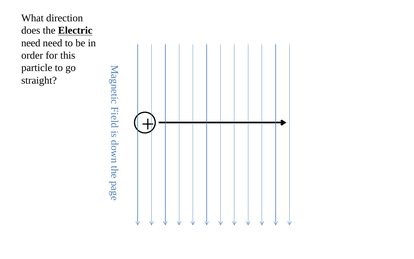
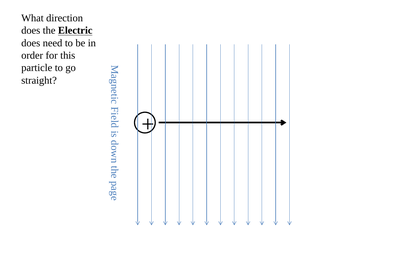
need: need -> does (31, 43)
